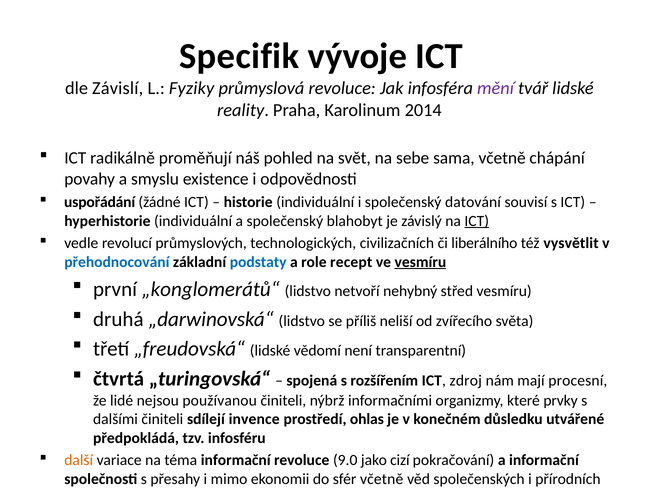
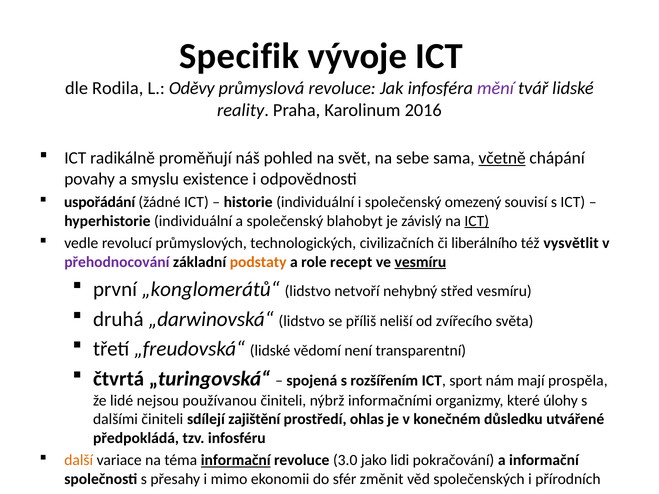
Závislí: Závislí -> Rodila (118, 88)
Fyziky: Fyziky -> Oděvy (192, 88)
2014: 2014 -> 2016 (423, 110)
včetně underline: none -> present (502, 158)
datování: datování -> omezený (473, 202)
přehodnocování colour: blue -> purple (117, 262)
podstaty colour: blue -> orange (258, 262)
zdroj: zdroj -> sport (466, 381)
procesní: procesní -> prospěla (578, 381)
prvky: prvky -> úlohy (561, 401)
invence: invence -> zajištění (254, 419)
informační underline: none -> present (236, 460)
9.0: 9.0 -> 3.0 (345, 460)
cizí: cizí -> lidi (400, 460)
sfér včetně: včetně -> změnit (382, 479)
